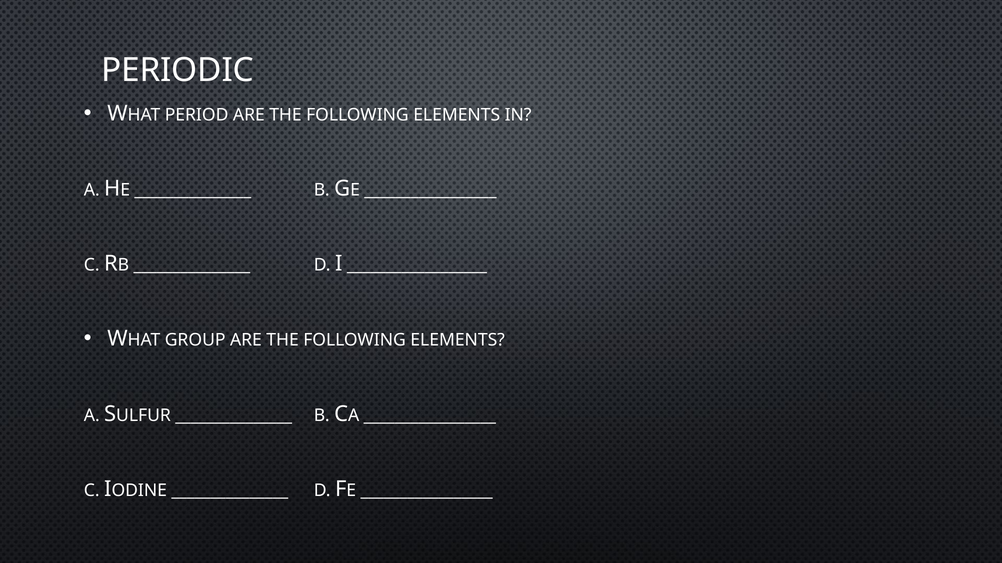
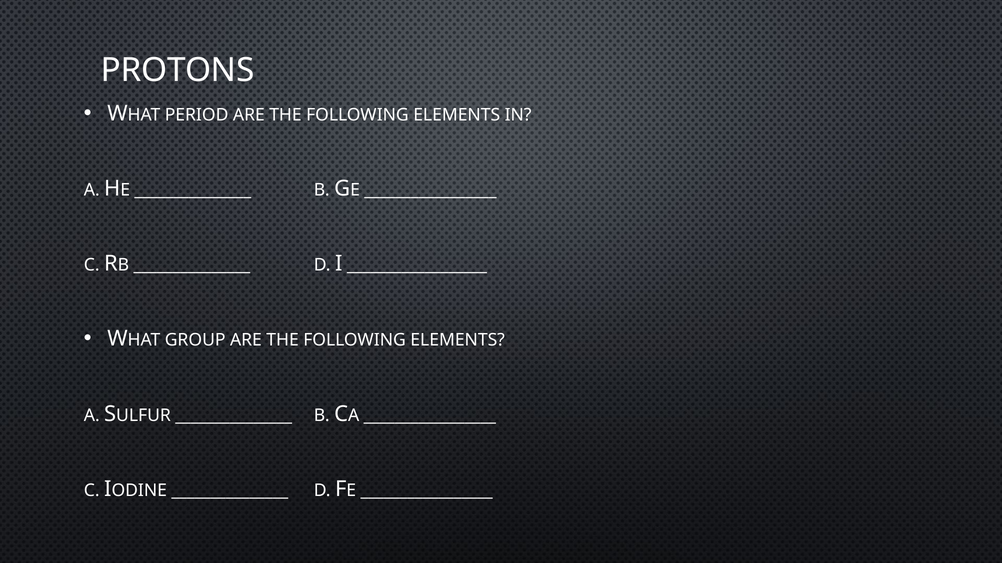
PERIODIC: PERIODIC -> PROTONS (178, 70)
